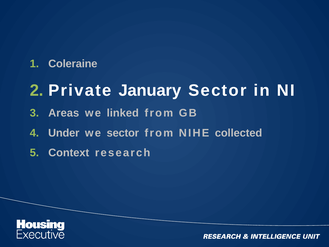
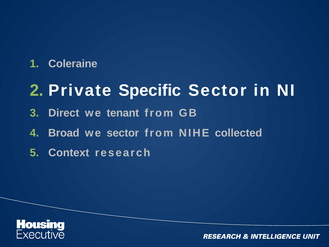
January: January -> Specific (150, 90)
Areas: Areas -> Direct (64, 113)
linked: linked -> tenant (123, 113)
Under: Under -> Broad (64, 133)
